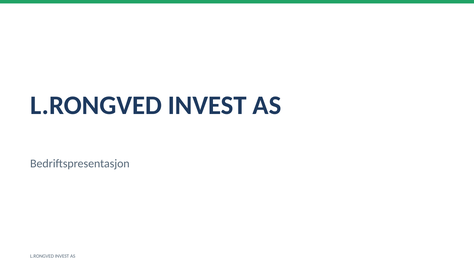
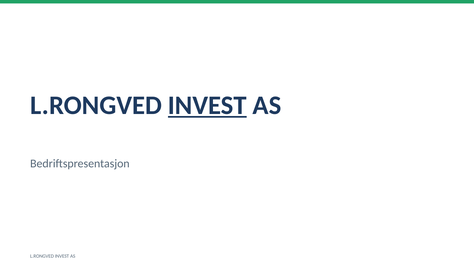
INVEST underline: none -> present (207, 105)
